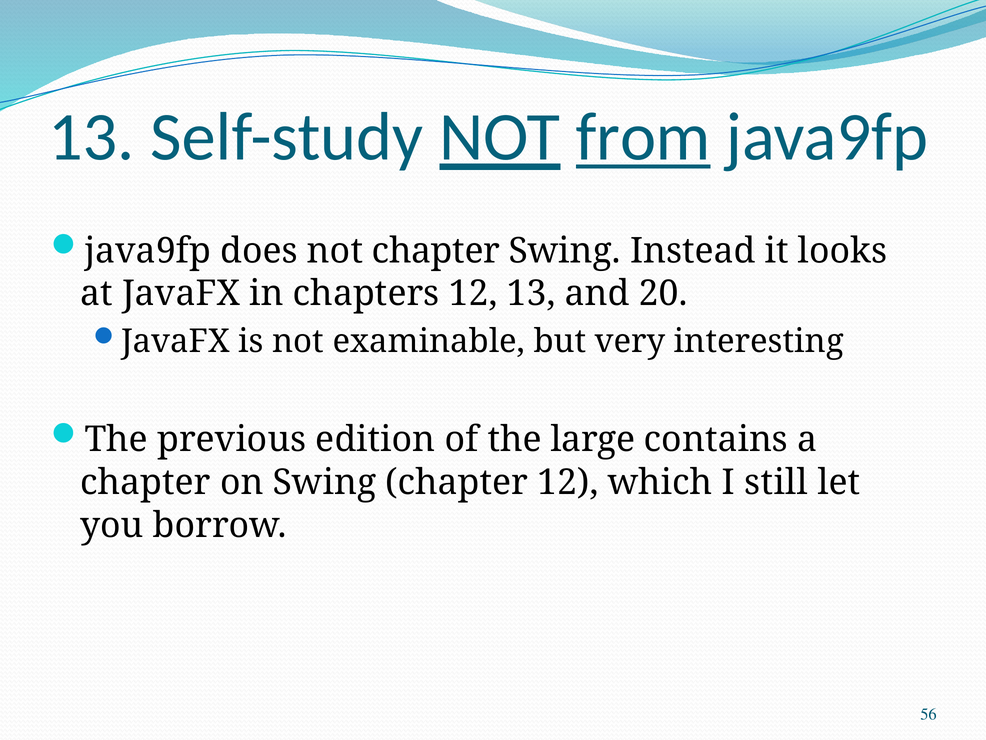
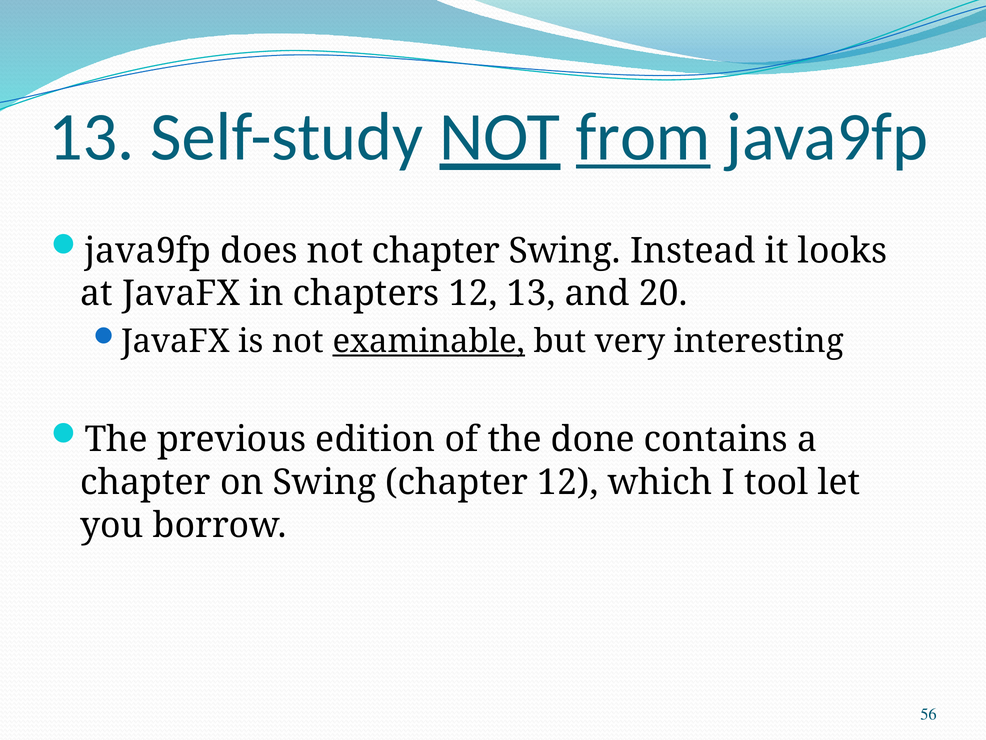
examinable underline: none -> present (429, 341)
large: large -> done (593, 439)
still: still -> tool (776, 482)
